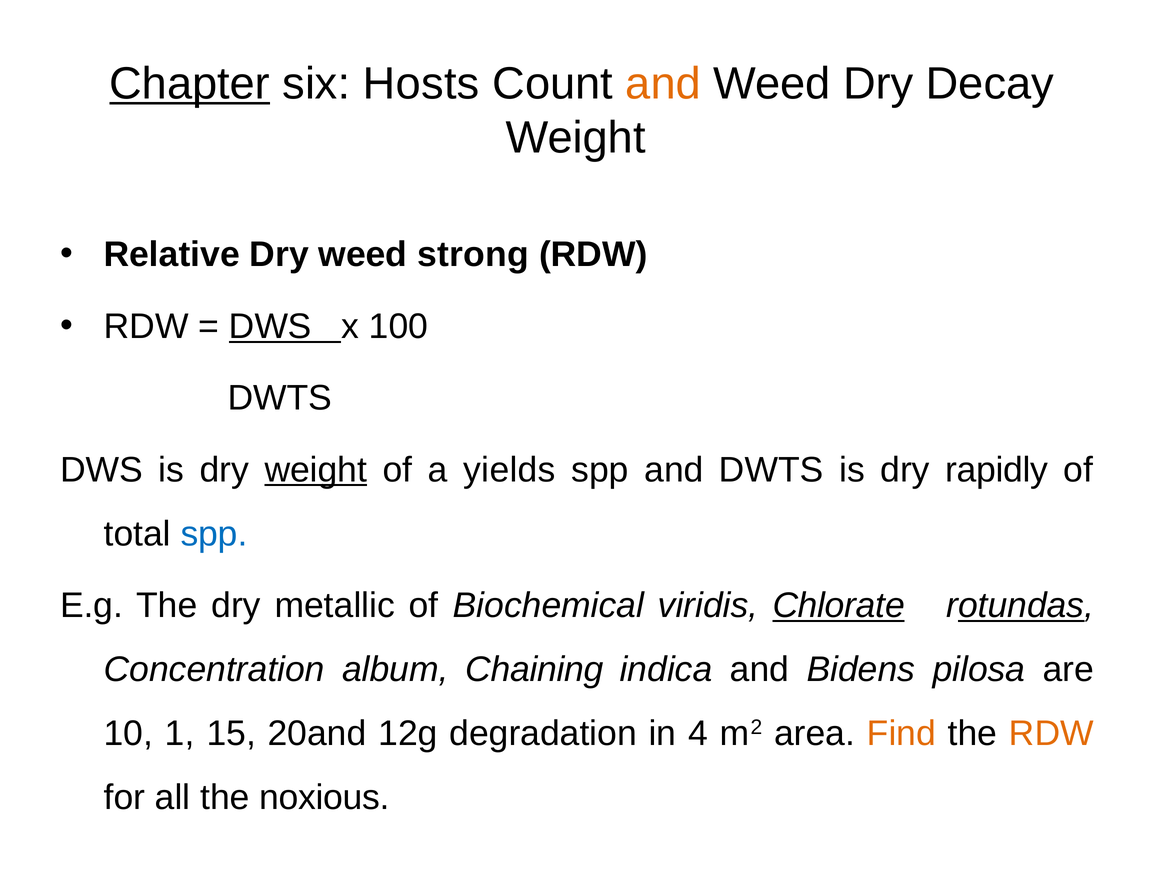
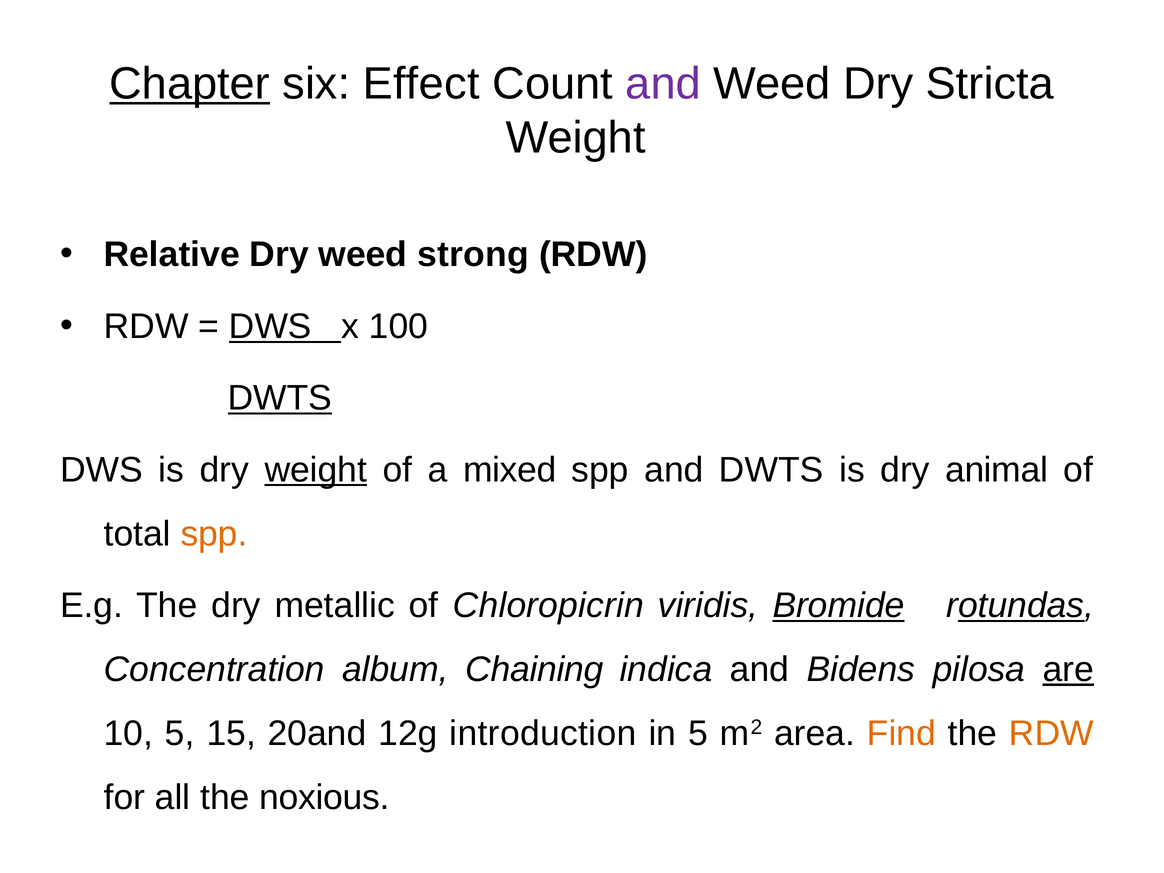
Hosts: Hosts -> Effect (421, 84)
and colour: orange -> purple (663, 84)
Decay: Decay -> Stricta (990, 84)
DWTS underline: none -> present (280, 398)
yields: yields -> mixed (510, 470)
rapidly: rapidly -> animal (997, 470)
spp colour: blue -> orange (214, 534)
Biochemical: Biochemical -> Chloropicrin (548, 606)
Chlorate: Chlorate -> Bromide (839, 606)
are underline: none -> present (1068, 669)
10 1: 1 -> 5 (180, 733)
degradation: degradation -> introduction (543, 733)
in 4: 4 -> 5 (698, 733)
